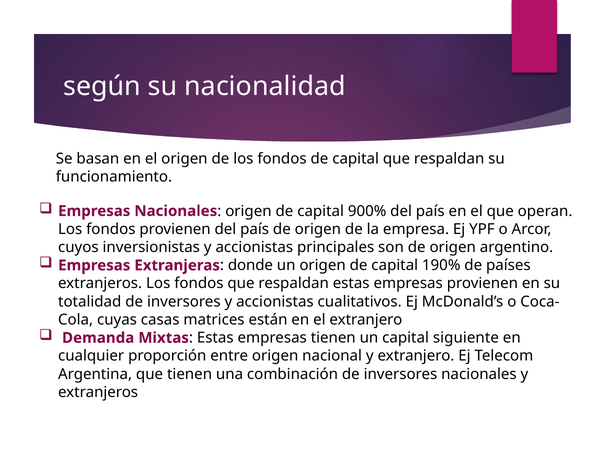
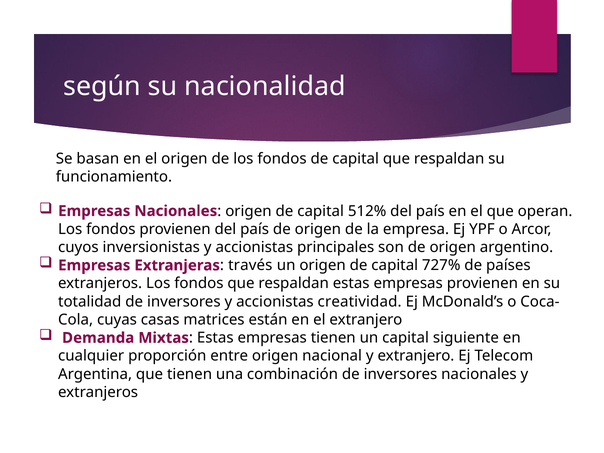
900%: 900% -> 512% (367, 211)
donde: donde -> través (250, 265)
190%: 190% -> 727% (441, 265)
cualitativos: cualitativos -> creatividad (360, 302)
